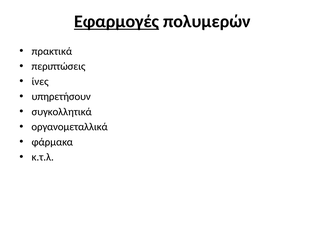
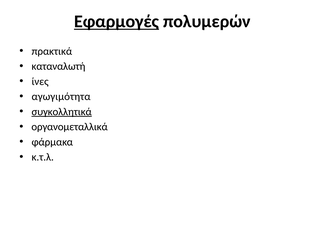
περιπτώσεις: περιπτώσεις -> καταναλωτή (58, 66)
υπηρετήσουν: υπηρετήσουν -> αγωγιμότητα (61, 97)
συγκολλητικά underline: none -> present (62, 112)
